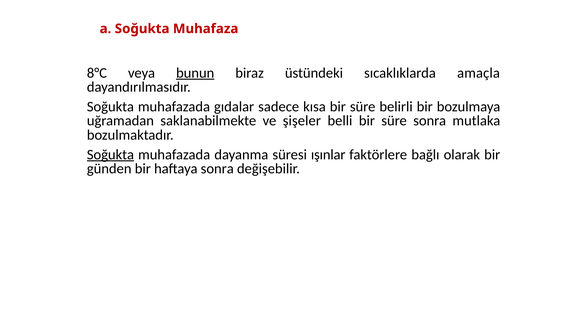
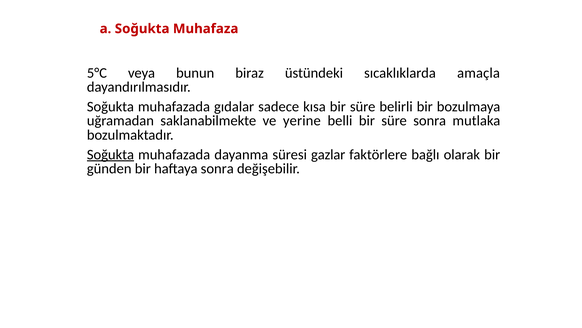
8°C: 8°C -> 5°C (97, 73)
bunun underline: present -> none (195, 73)
şişeler: şişeler -> yerine (302, 121)
ışınlar: ışınlar -> gazlar (328, 154)
